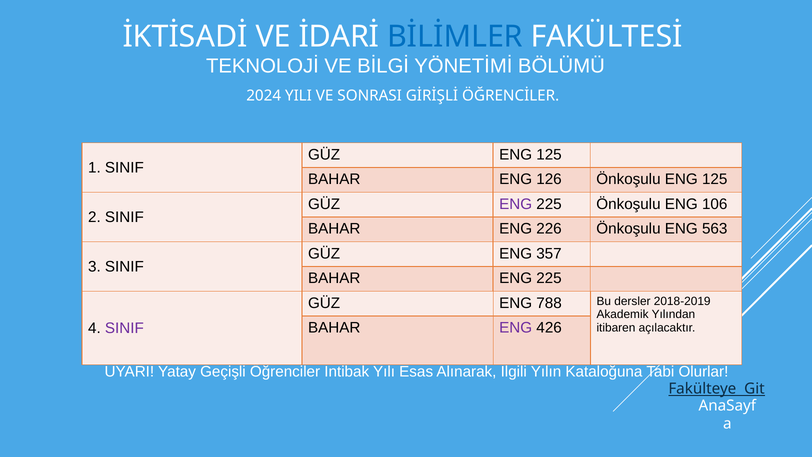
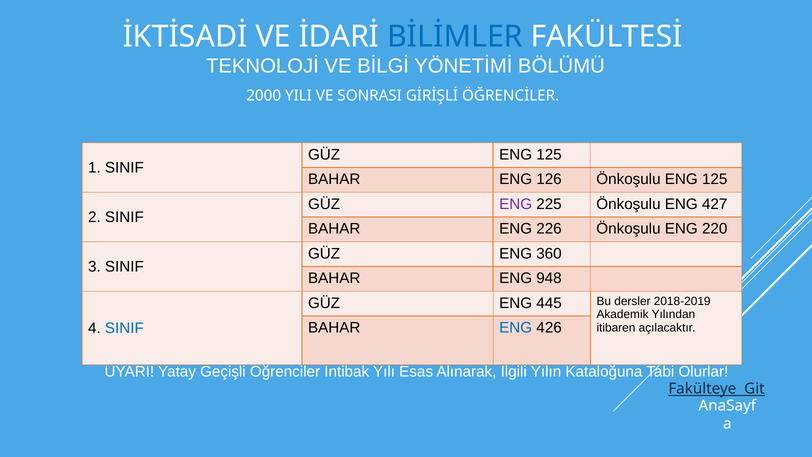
2024: 2024 -> 2000 (264, 96)
106: 106 -> 427 (715, 204)
563: 563 -> 220 (715, 229)
357: 357 -> 360 (549, 254)
BAHAR ENG 225: 225 -> 948 (549, 278)
788: 788 -> 445 (549, 303)
ENG colour: purple -> blue (516, 328)
SINIF colour: purple -> blue (124, 328)
